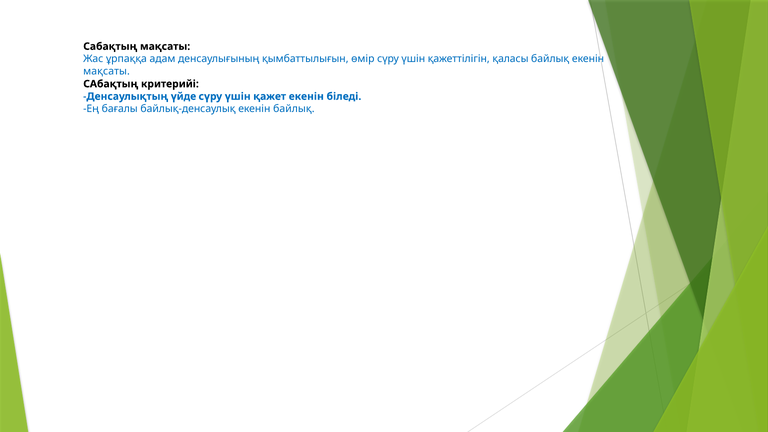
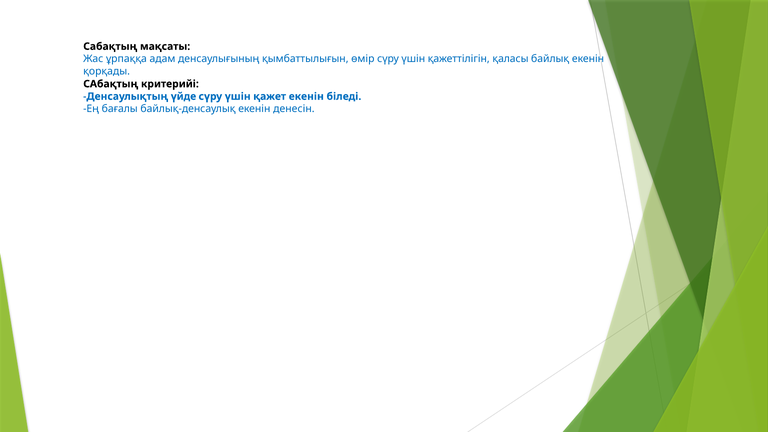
мақсаты: мақсаты -> қорқады (107, 71)
екенін байлық: байлық -> денесін (294, 109)
